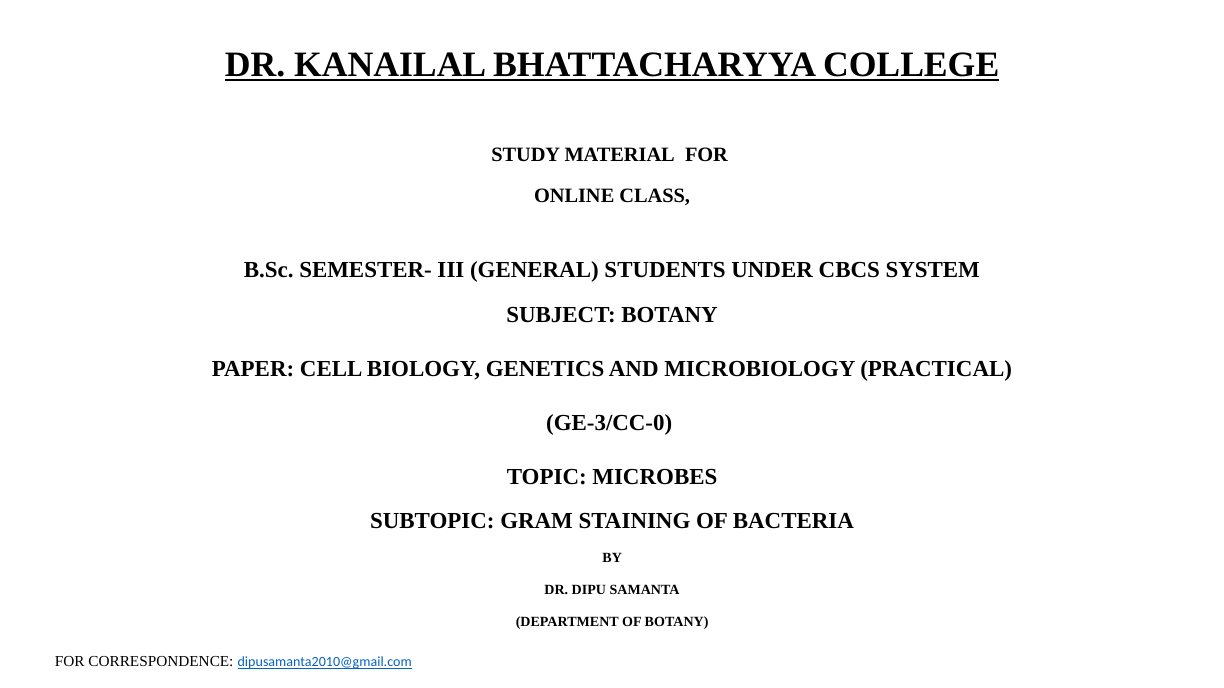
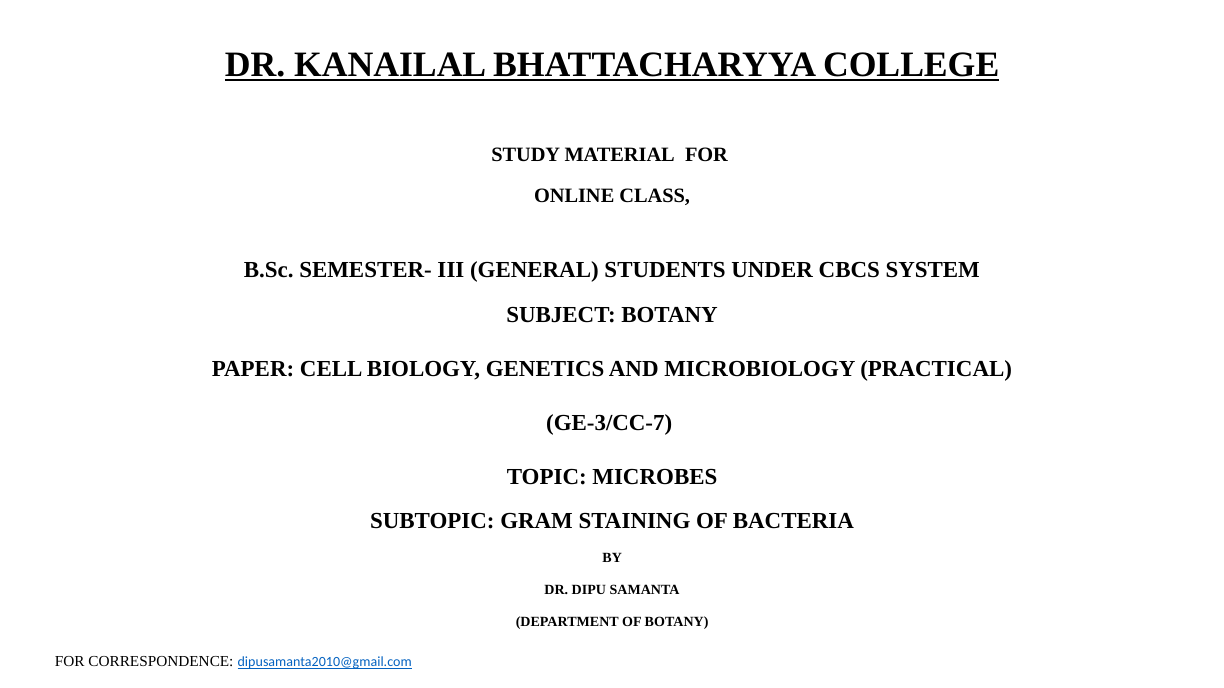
GE-3/CC-0: GE-3/CC-0 -> GE-3/CC-7 (609, 423)
